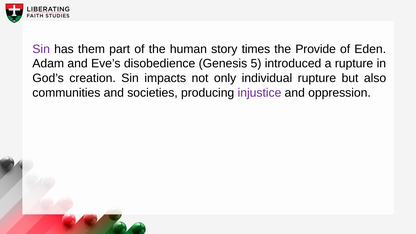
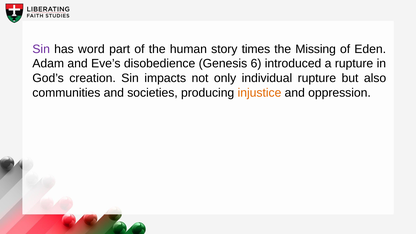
them: them -> word (91, 49)
Provide: Provide -> Missing (316, 49)
5: 5 -> 6 (256, 64)
injustice colour: purple -> orange (259, 93)
